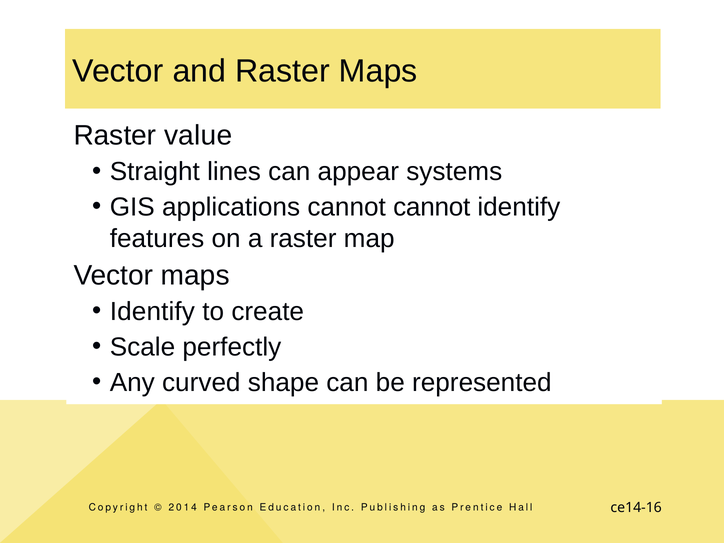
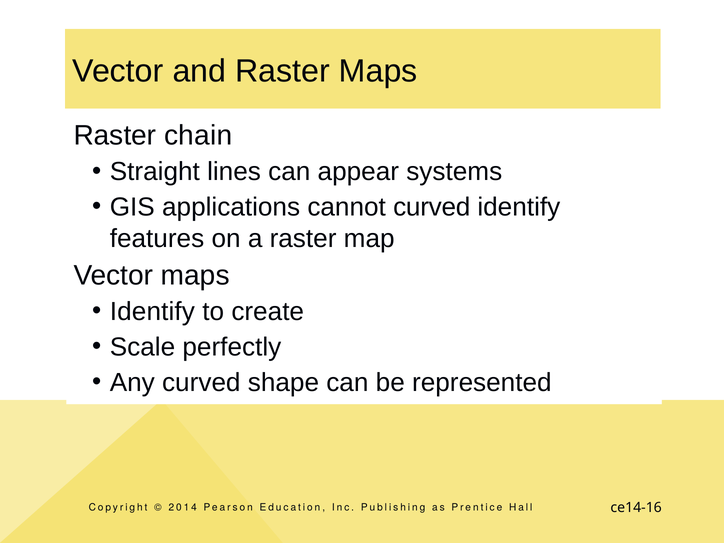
value: value -> chain (198, 135)
cannot cannot: cannot -> curved (432, 207)
